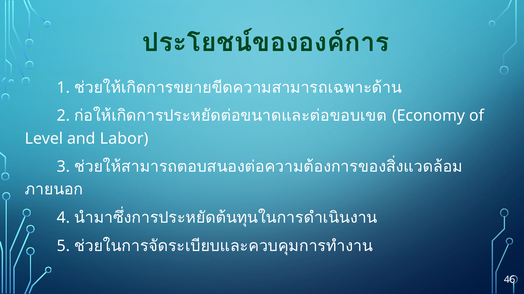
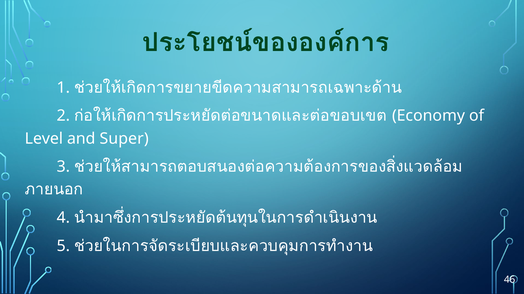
Labor: Labor -> Super (124, 139)
